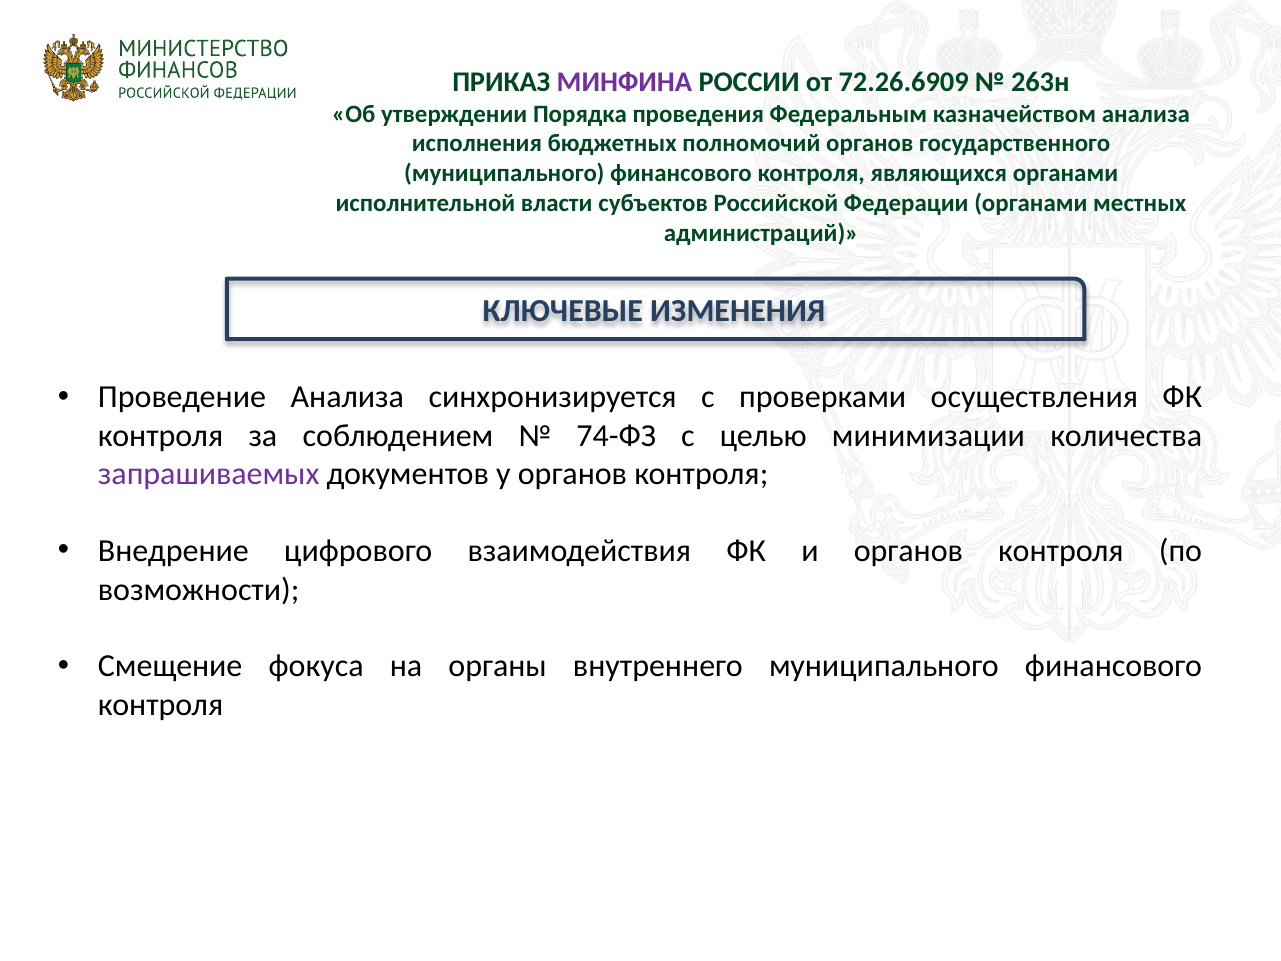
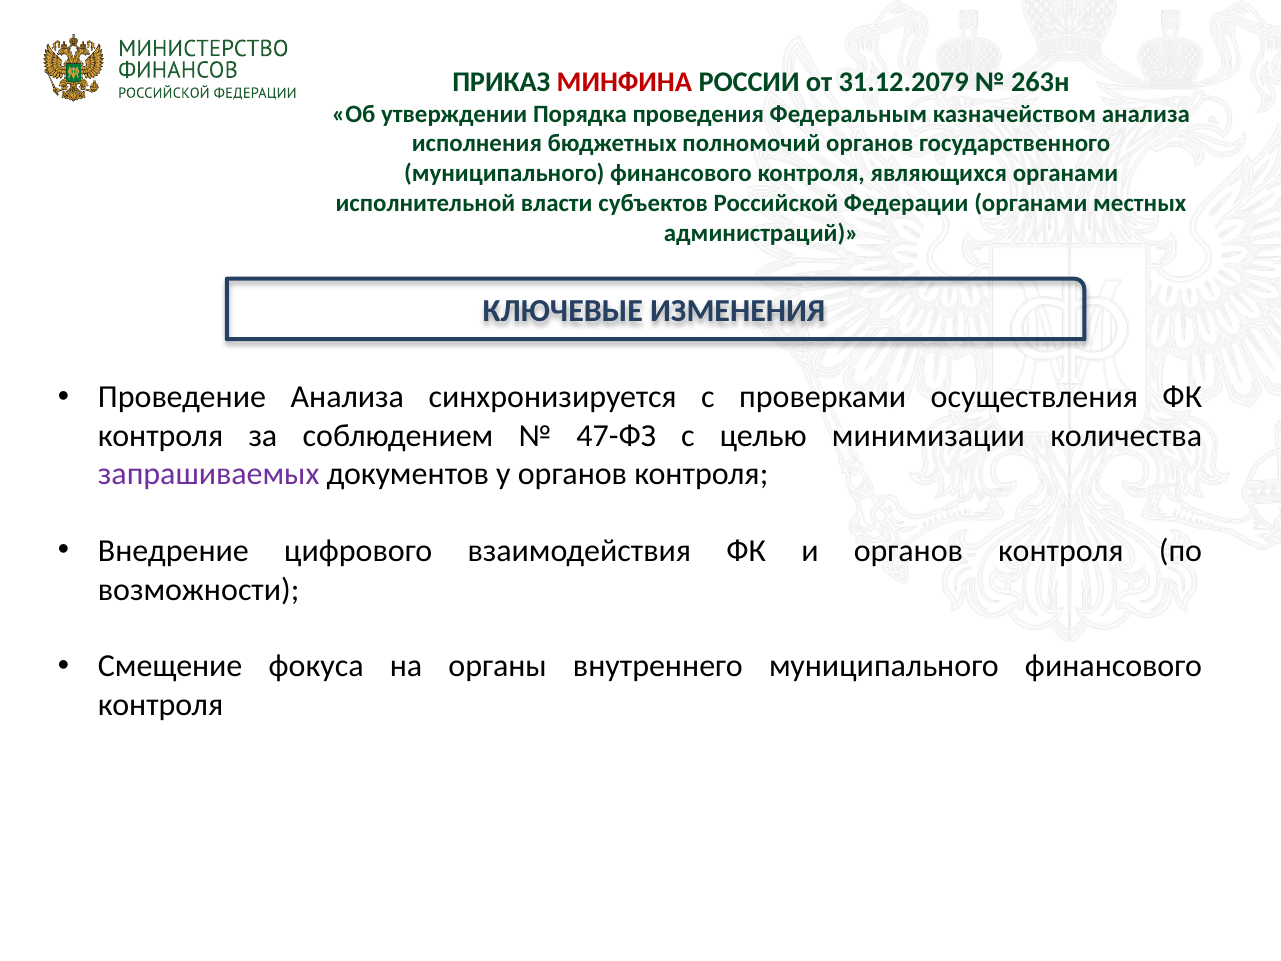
МИНФИНА colour: purple -> red (624, 82)
72.26.6909: 72.26.6909 -> 31.12.2079 (904, 82)
74-ФЗ: 74-ФЗ -> 47-ФЗ (616, 436)
